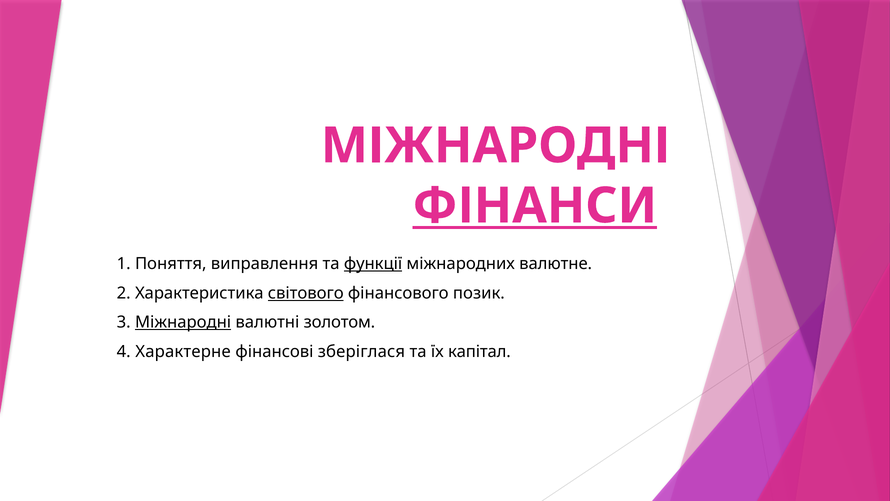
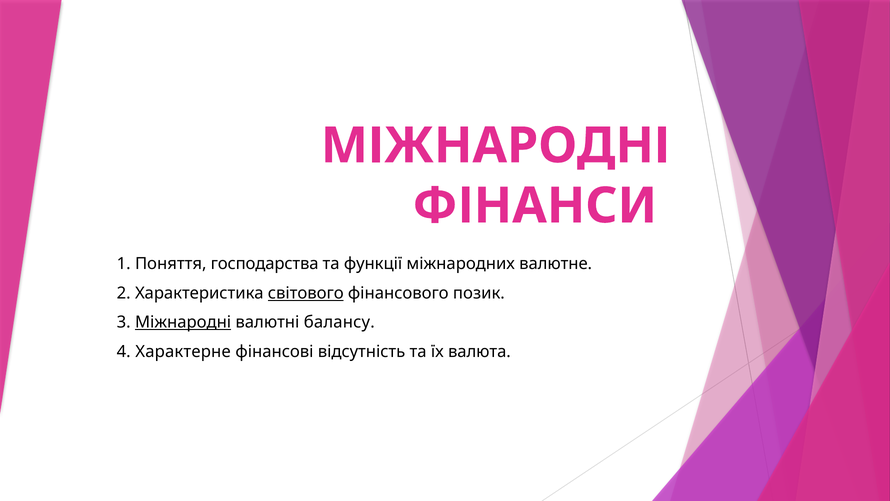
ФІНАНСИ underline: present -> none (535, 206)
виправлення: виправлення -> господарства (265, 264)
функції underline: present -> none (373, 264)
золотом: золотом -> балансу (339, 322)
зберіглася: зберіглася -> відсутність (362, 351)
капітал: капітал -> валюта (479, 351)
